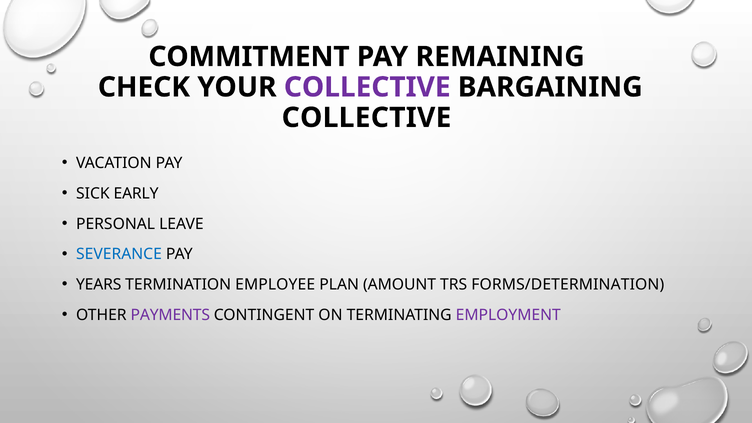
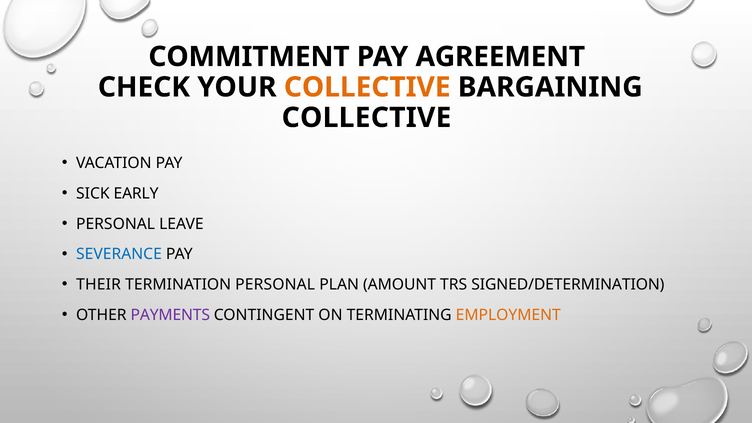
REMAINING: REMAINING -> AGREEMENT (500, 57)
COLLECTIVE colour: purple -> orange (367, 87)
YEARS: YEARS -> THEIR (99, 285)
TERMINATION EMPLOYEE: EMPLOYEE -> PERSONAL (275, 285)
FORMS/DETERMINATION: FORMS/DETERMINATION -> SIGNED/DETERMINATION (568, 285)
EMPLOYMENT colour: purple -> orange (508, 315)
